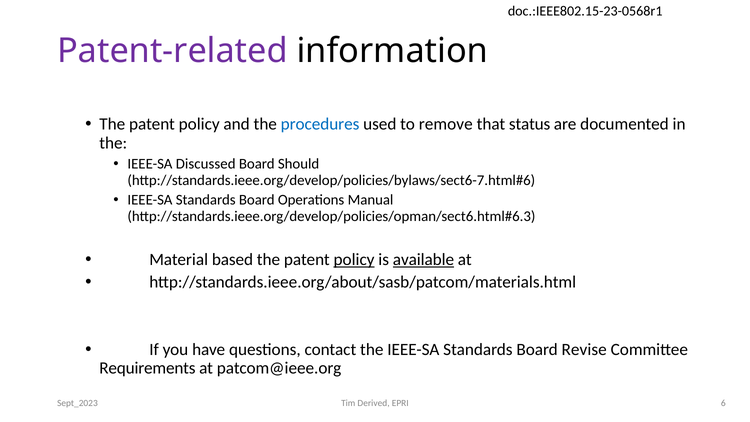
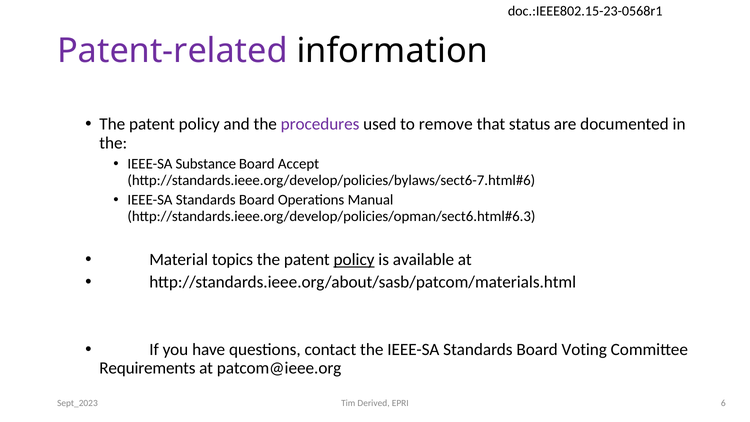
procedures colour: blue -> purple (320, 124)
Discussed: Discussed -> Substance (206, 164)
Should: Should -> Accept (299, 164)
based: based -> topics (233, 260)
available underline: present -> none (423, 260)
Revise: Revise -> Voting (584, 349)
